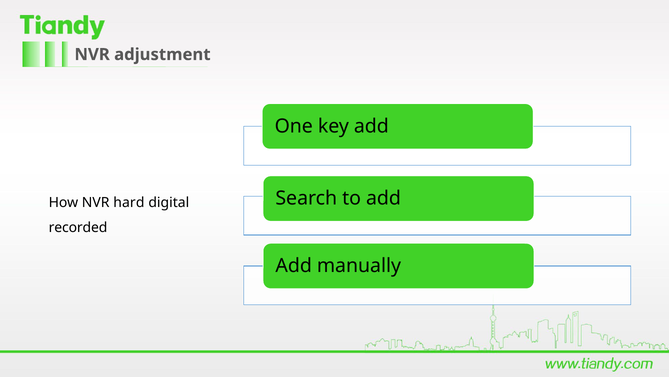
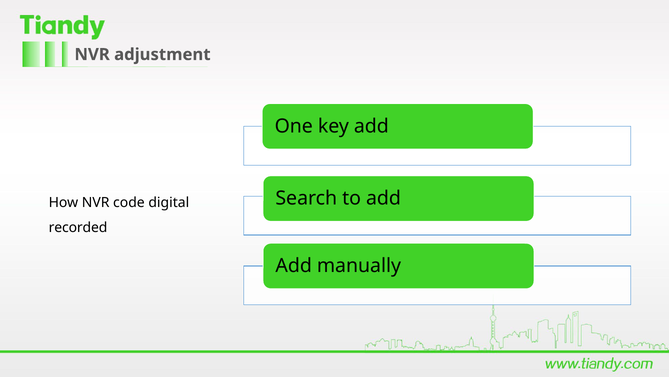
hard: hard -> code (129, 202)
